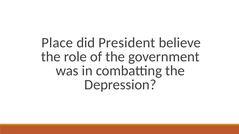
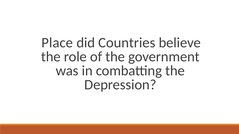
President: President -> Countries (127, 43)
